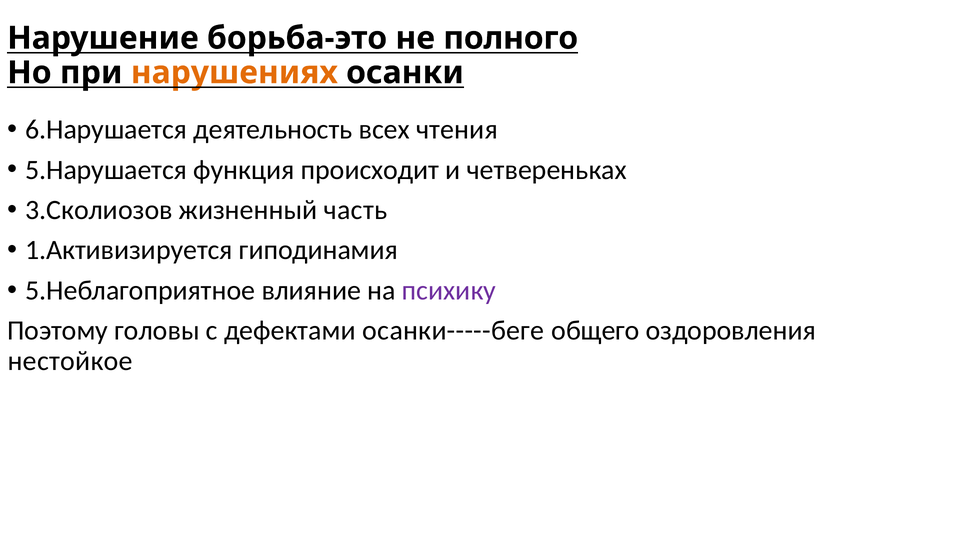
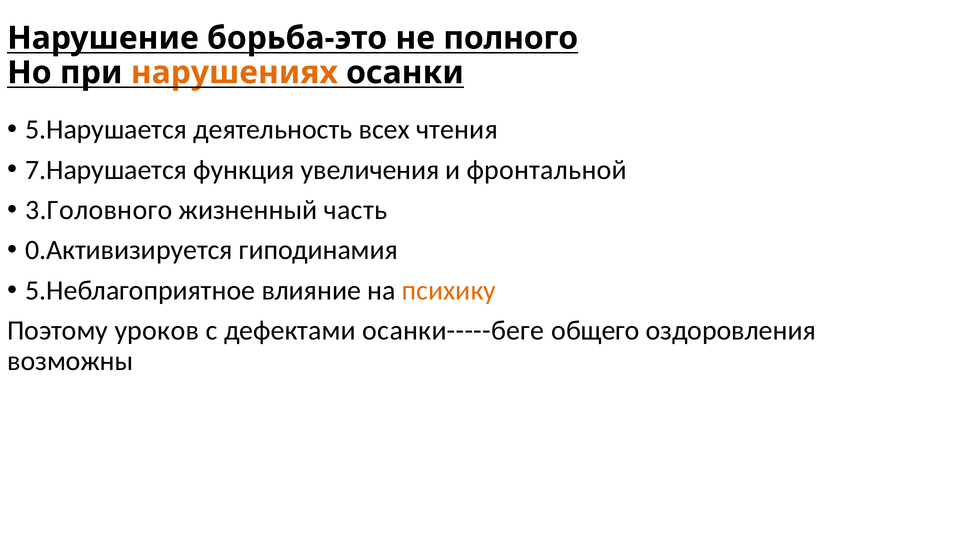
6.Нарушается: 6.Нарушается -> 5.Нарушается (106, 130)
5.Нарушается: 5.Нарушается -> 7.Нарушается (106, 170)
происходит: происходит -> увеличения (370, 170)
четвереньках: четвереньках -> фронтальной (547, 170)
3.Сколиозов: 3.Сколиозов -> 3.Головного (99, 210)
1.Активизируется: 1.Активизируется -> 0.Активизируется (129, 250)
психику colour: purple -> orange (449, 290)
головы: головы -> уроков (157, 331)
нестойкое: нестойкое -> возможны (70, 361)
